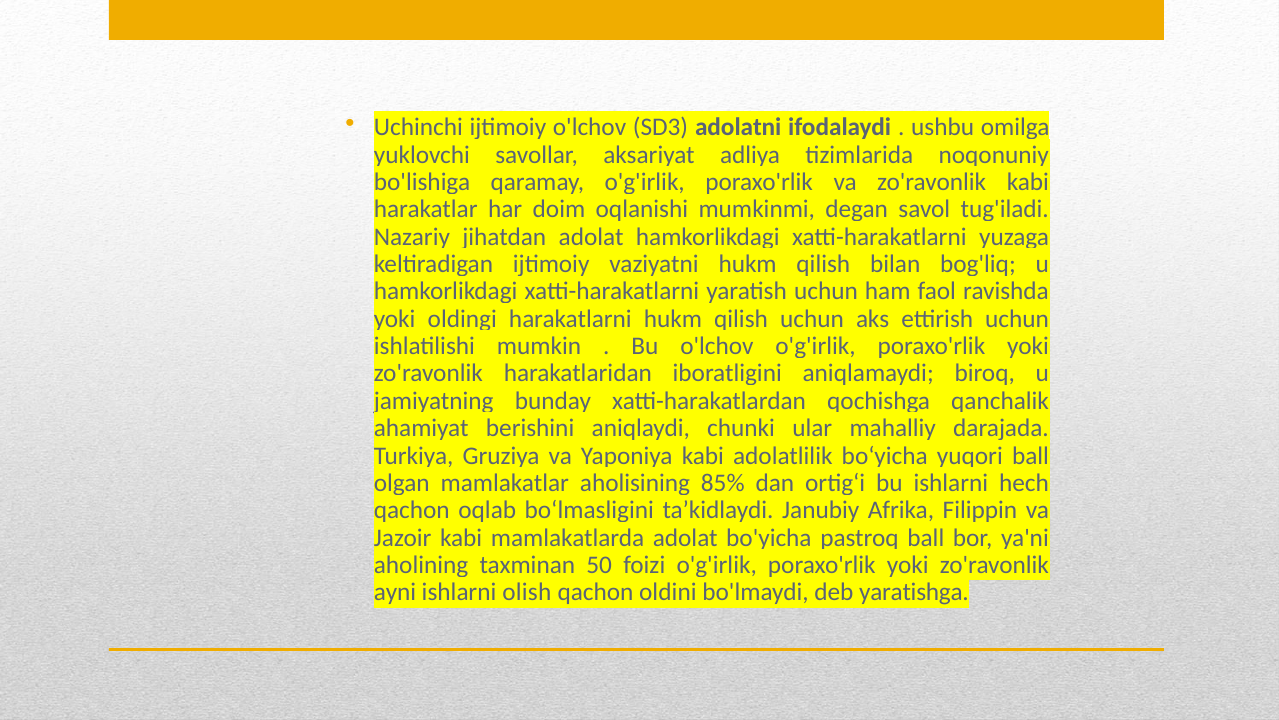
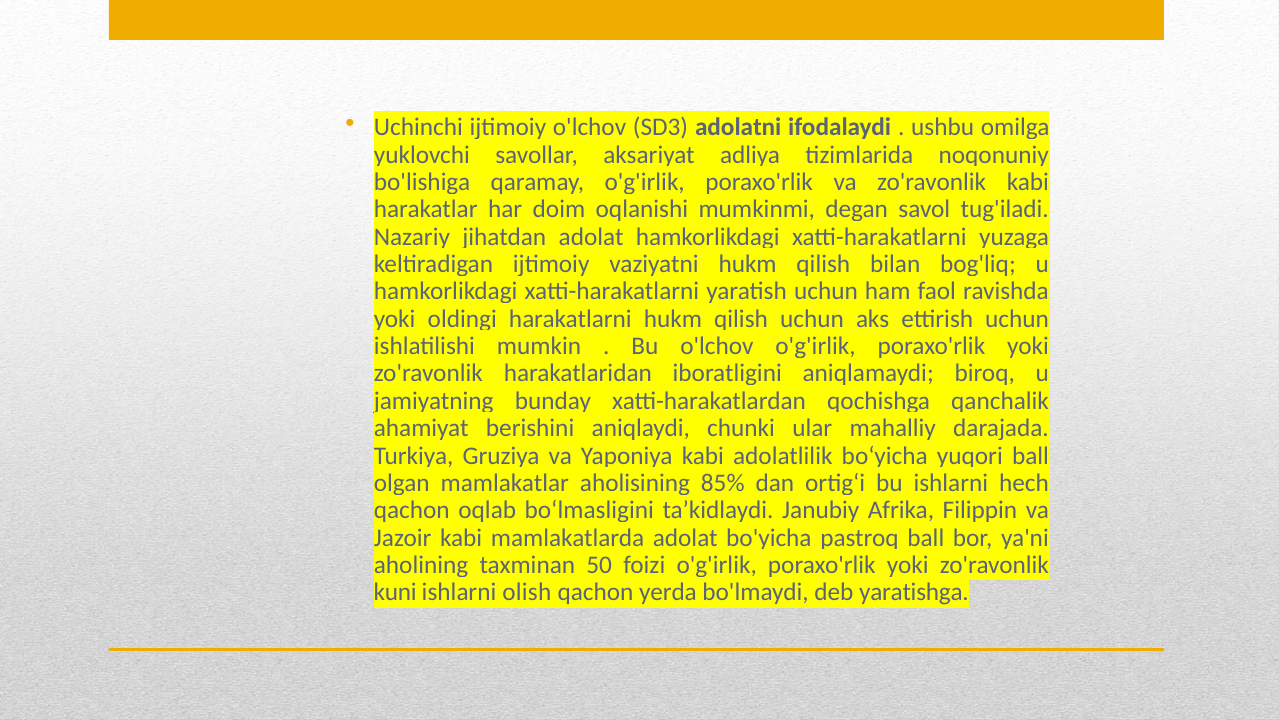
ayni: ayni -> kuni (395, 592)
oldini: oldini -> yerda (668, 592)
